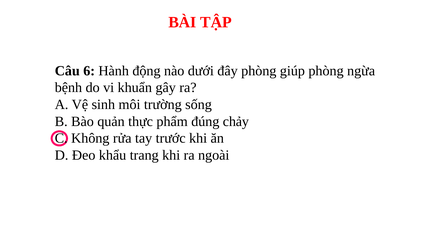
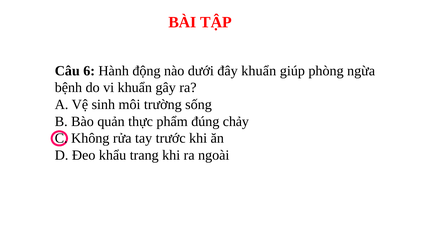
đây phòng: phòng -> khuẩn (259, 71)
